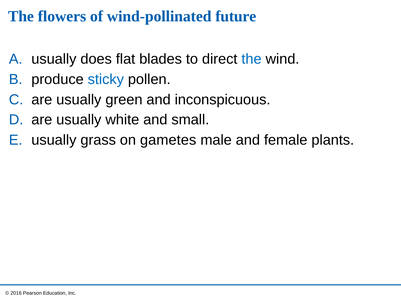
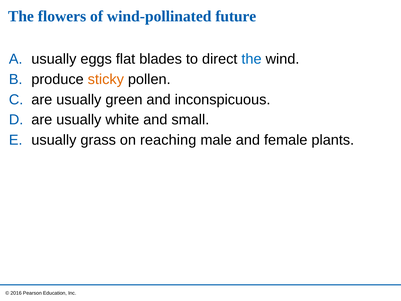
does: does -> eggs (96, 59)
sticky colour: blue -> orange (106, 79)
gametes: gametes -> reaching (168, 140)
